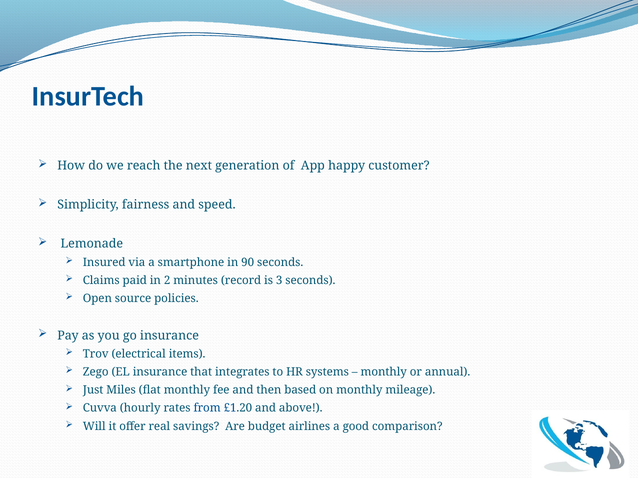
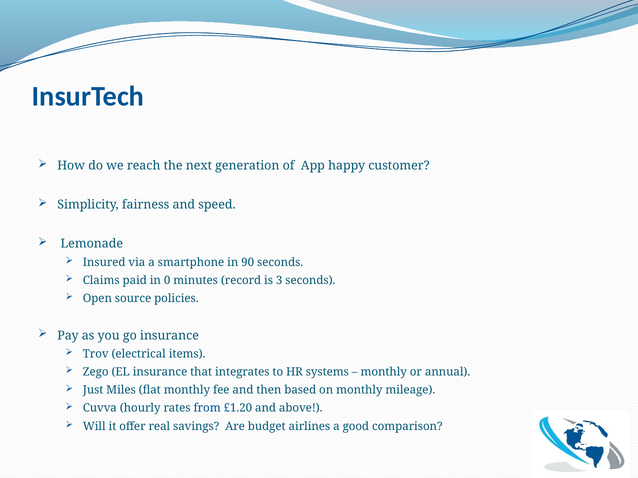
2: 2 -> 0 (167, 281)
